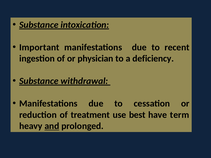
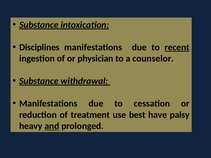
Important: Important -> Disciplines (39, 47)
recent underline: none -> present (177, 47)
deficiency: deficiency -> counselor (153, 59)
term: term -> palsy (180, 115)
